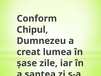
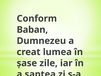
Chipul: Chipul -> Baban (32, 30)
